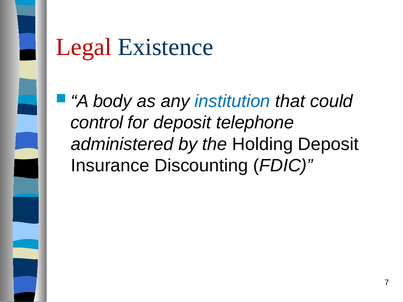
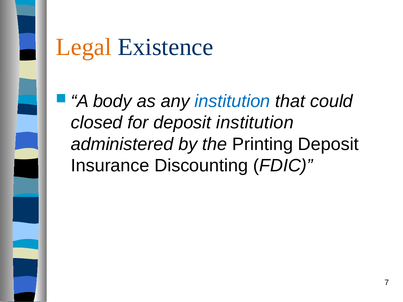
Legal colour: red -> orange (84, 47)
control: control -> closed (97, 123)
deposit telephone: telephone -> institution (255, 123)
Holding: Holding -> Printing (263, 144)
